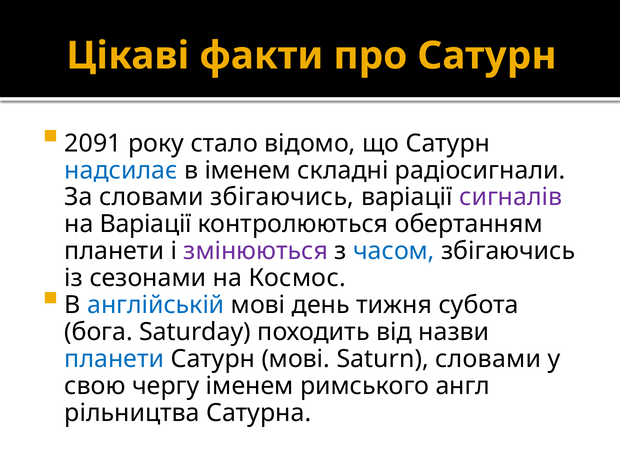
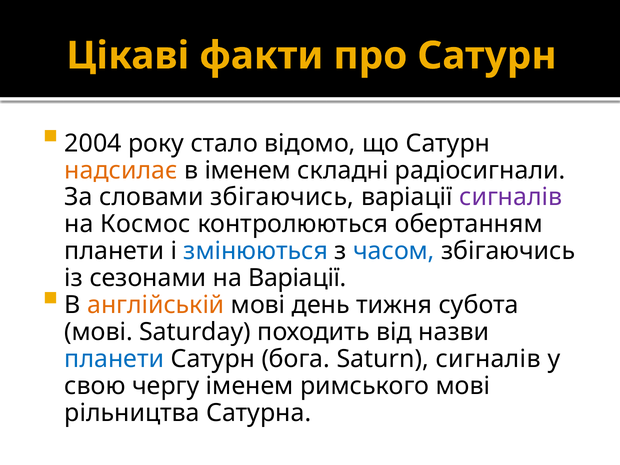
2091: 2091 -> 2004 (93, 143)
надсилає colour: blue -> orange (121, 170)
на Варіації: Варіації -> Космос (146, 224)
змінюються colour: purple -> blue (256, 251)
на Космос: Космос -> Варіації (297, 278)
англійській colour: blue -> orange (156, 305)
бога: бога -> мові (99, 332)
Сатурн мові: мові -> бога (296, 359)
Saturn словами: словами -> сигналів (488, 359)
римського англ: англ -> мові (463, 386)
